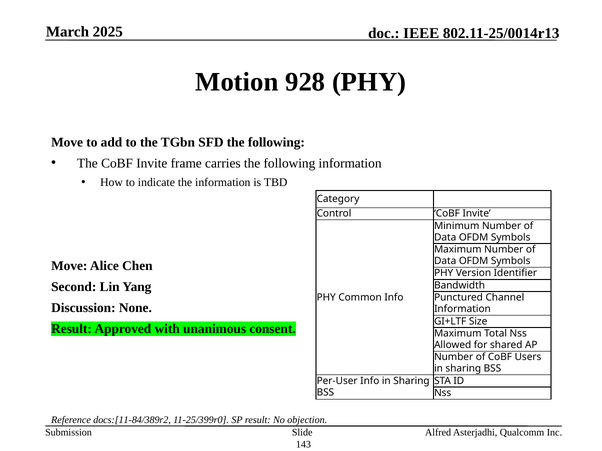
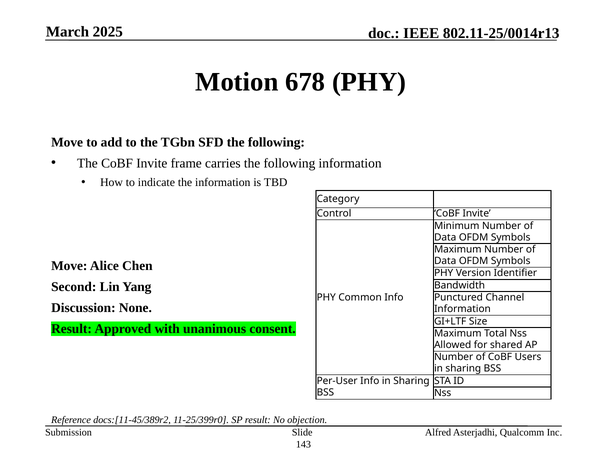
928: 928 -> 678 (305, 82)
docs:[11-84/389r2: docs:[11-84/389r2 -> docs:[11-45/389r2 (132, 420)
